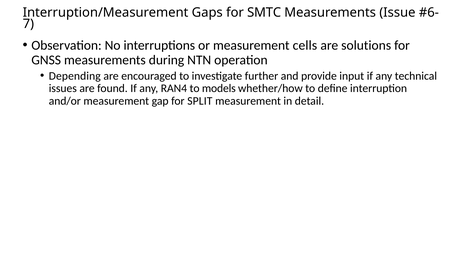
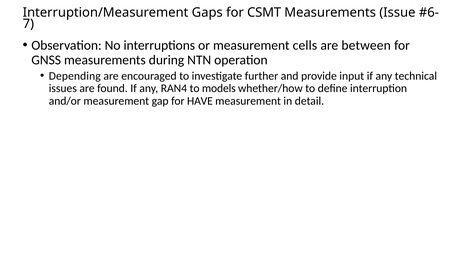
SMTC: SMTC -> CSMT (264, 13)
solutions: solutions -> between (366, 45)
SPLIT: SPLIT -> HAVE (200, 101)
